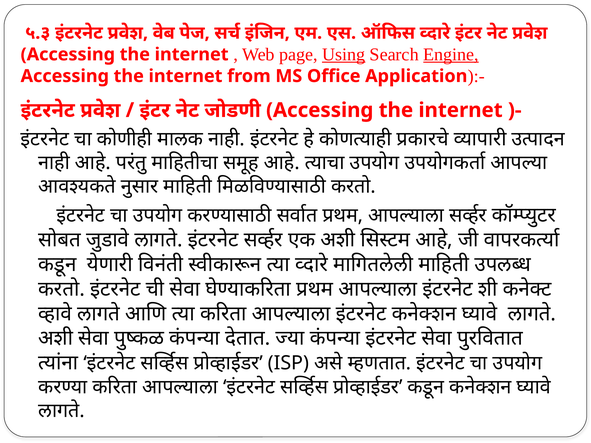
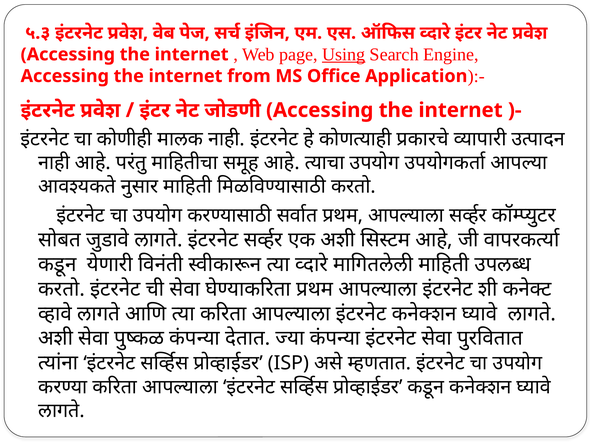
Engine underline: present -> none (451, 54)
